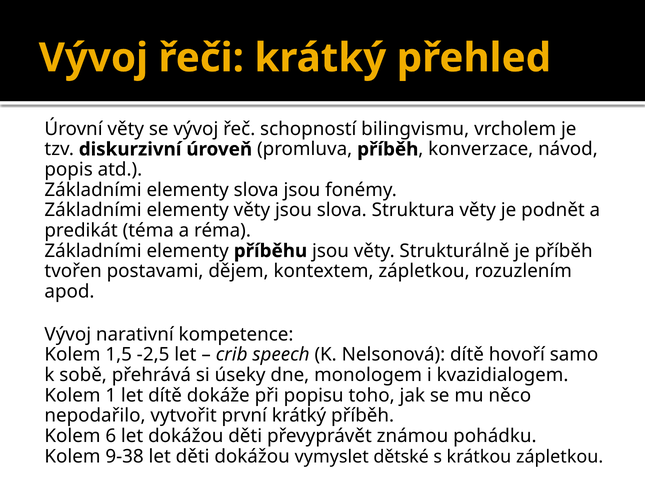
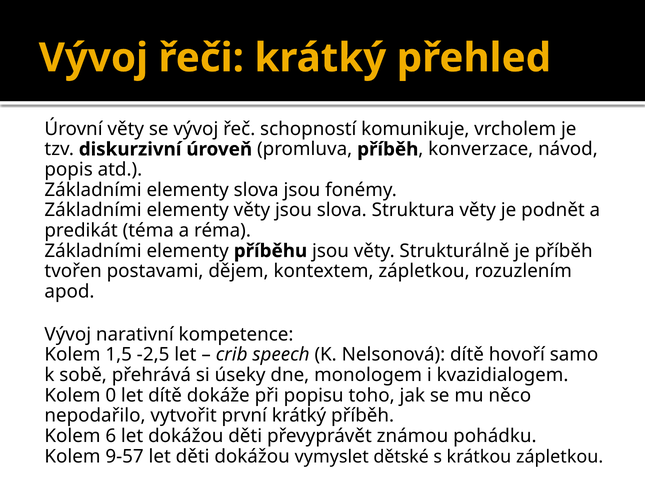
bilingvismu: bilingvismu -> komunikuje (415, 129)
1: 1 -> 0 (111, 395)
9-38: 9-38 -> 9-57 (125, 456)
